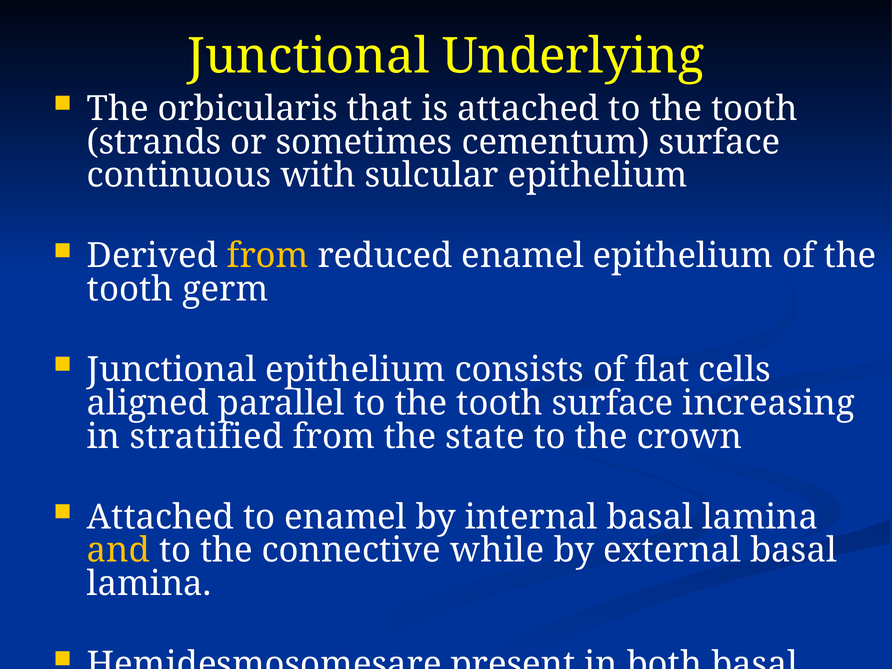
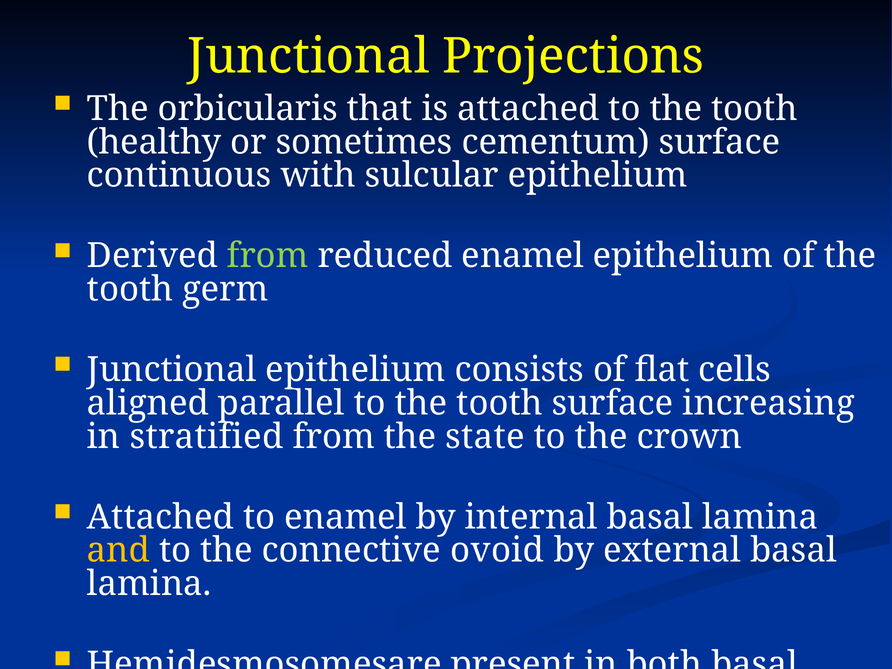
Underlying: Underlying -> Projections (573, 56)
strands: strands -> healthy (154, 142)
from colour: yellow -> light green (268, 256)
while: while -> ovoid (497, 550)
